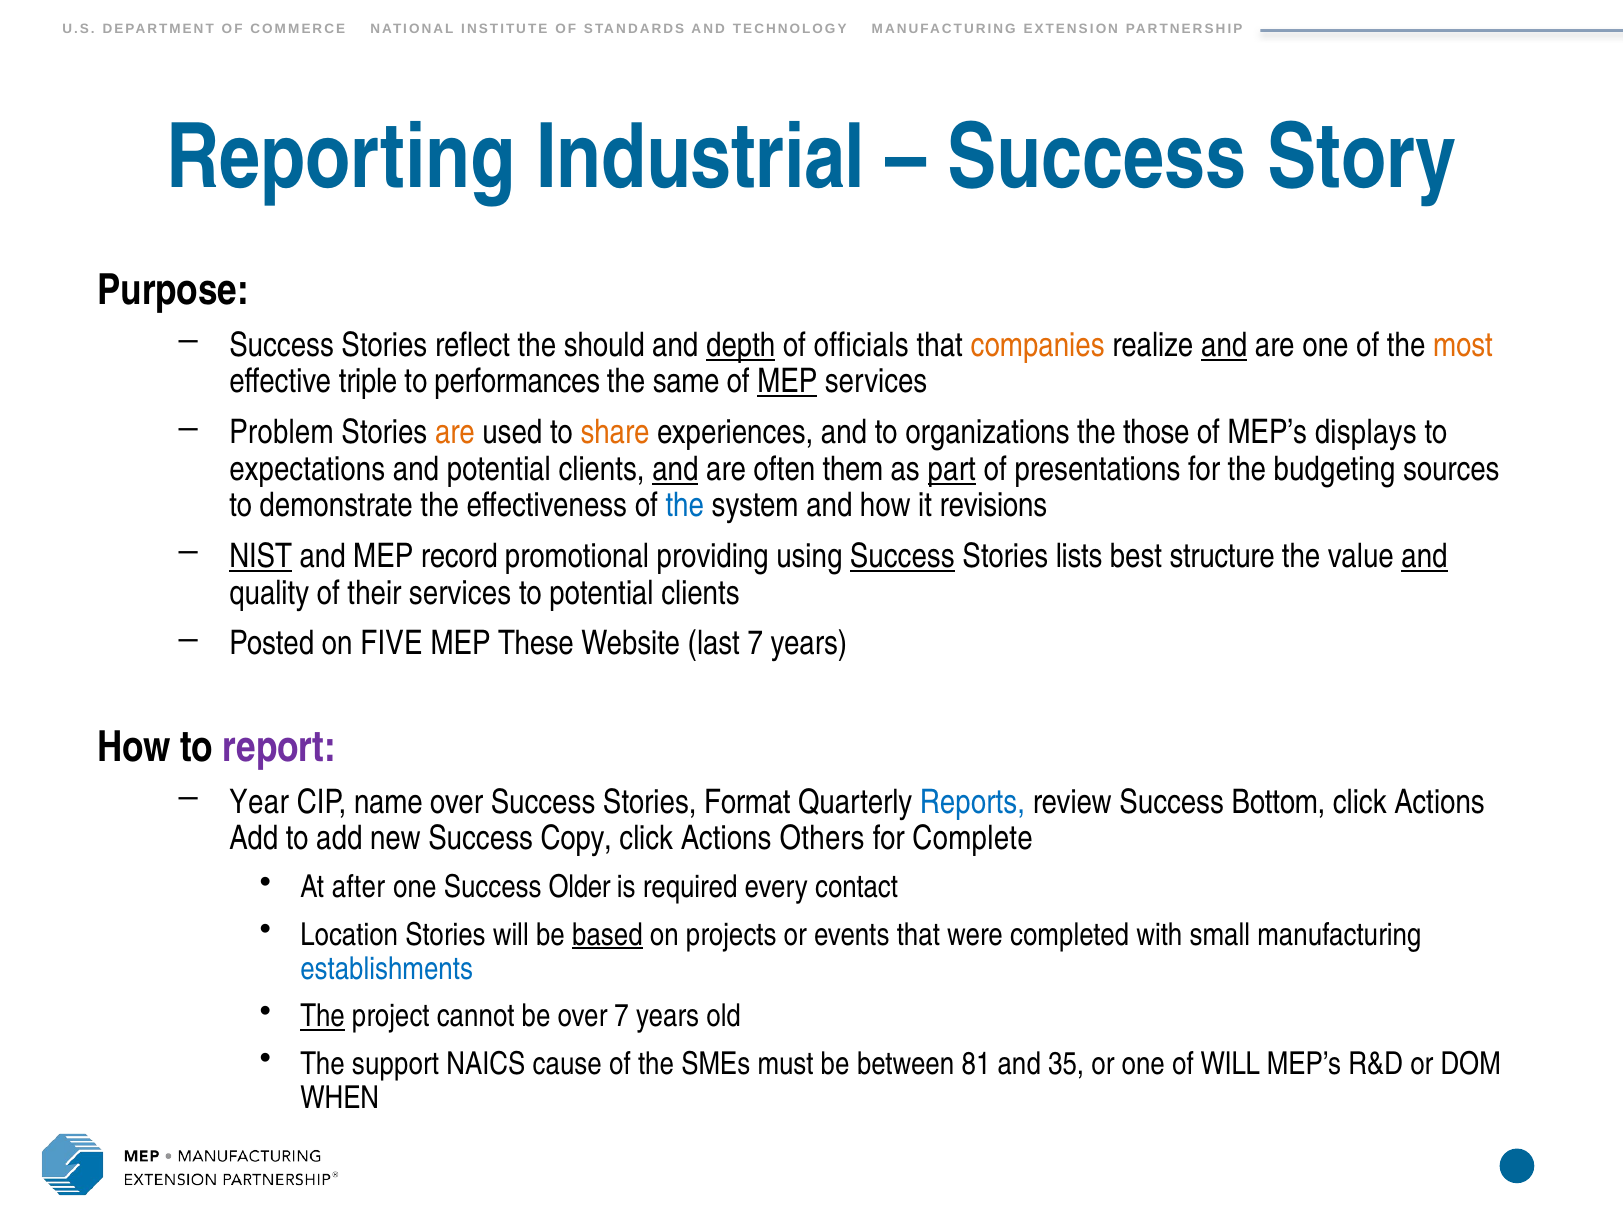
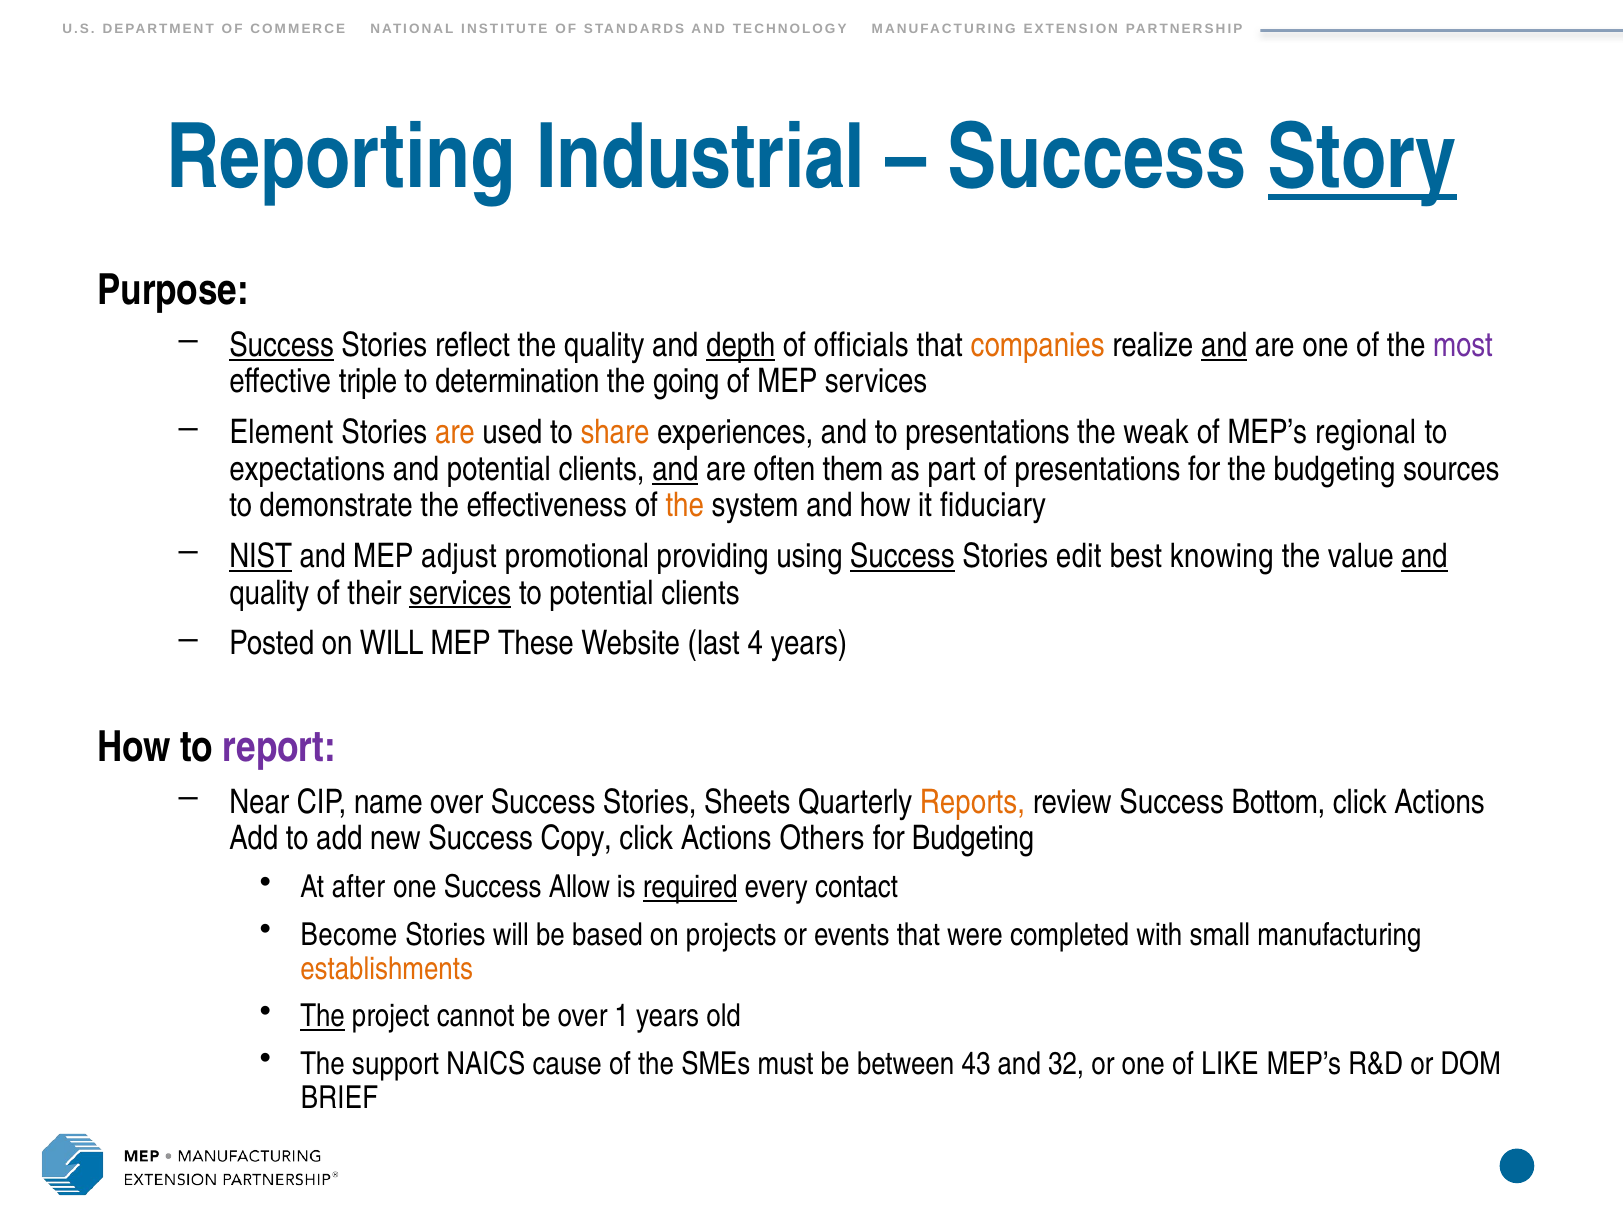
Story underline: none -> present (1362, 158)
Success underline: none -> present (282, 345)
the should: should -> quality (604, 345)
most colour: orange -> purple (1463, 345)
performances: performances -> determination (517, 382)
same: same -> going (686, 382)
MEP underline: present -> none (787, 382)
Problem: Problem -> Element (281, 433)
to organizations: organizations -> presentations (988, 433)
those: those -> weak (1156, 433)
displays: displays -> regional (1366, 433)
part underline: present -> none (952, 469)
the colour: blue -> orange (685, 506)
revisions: revisions -> fiduciary (993, 506)
record: record -> adjust (459, 556)
lists: lists -> edit (1079, 556)
structure: structure -> knowing (1222, 556)
services underline: none -> present (460, 593)
on FIVE: FIVE -> WILL (392, 644)
last 7: 7 -> 4 (755, 644)
Year: Year -> Near (259, 802)
Format: Format -> Sheets (747, 802)
Reports colour: blue -> orange (972, 802)
for Complete: Complete -> Budgeting (973, 839)
Older: Older -> Allow (580, 887)
required underline: none -> present (690, 887)
Location: Location -> Become (349, 935)
based underline: present -> none (607, 935)
establishments colour: blue -> orange (387, 969)
over 7: 7 -> 1 (622, 1016)
81: 81 -> 43 (976, 1064)
35: 35 -> 32 (1066, 1064)
of WILL: WILL -> LIKE (1230, 1064)
WHEN: WHEN -> BRIEF (340, 1098)
